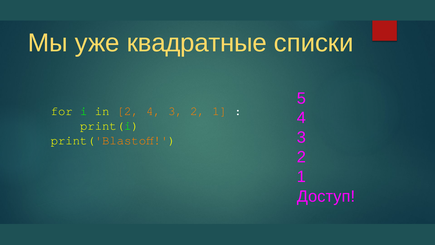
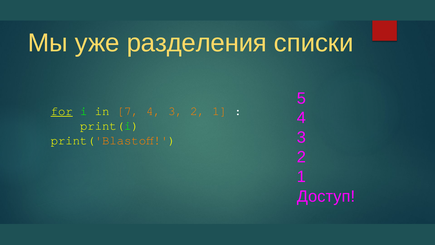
квадратные: квадратные -> разделения (197, 43)
for underline: none -> present (62, 111)
in 2: 2 -> 7 (128, 111)
